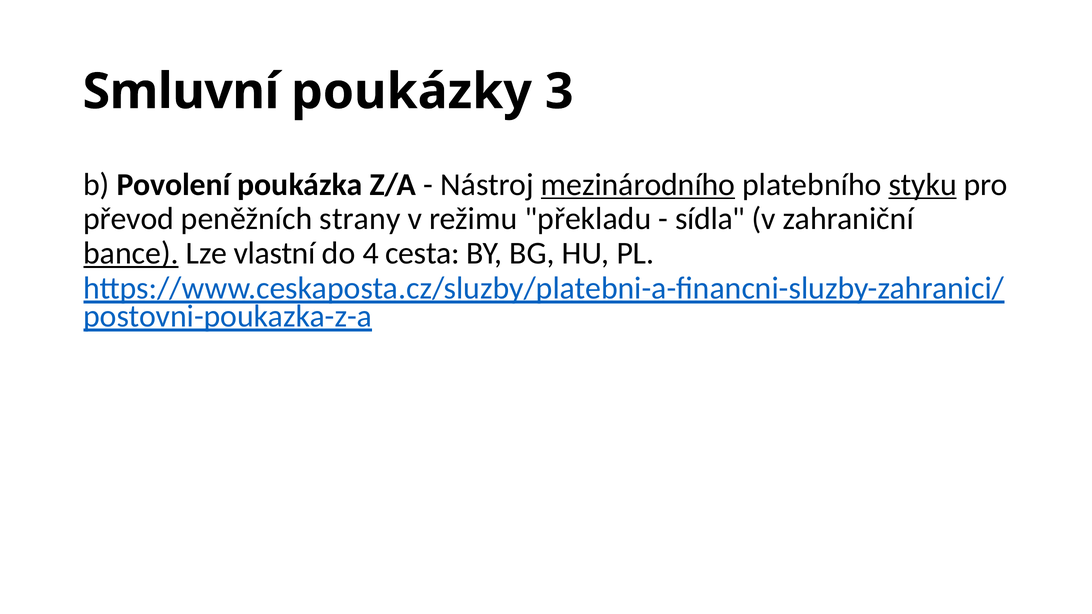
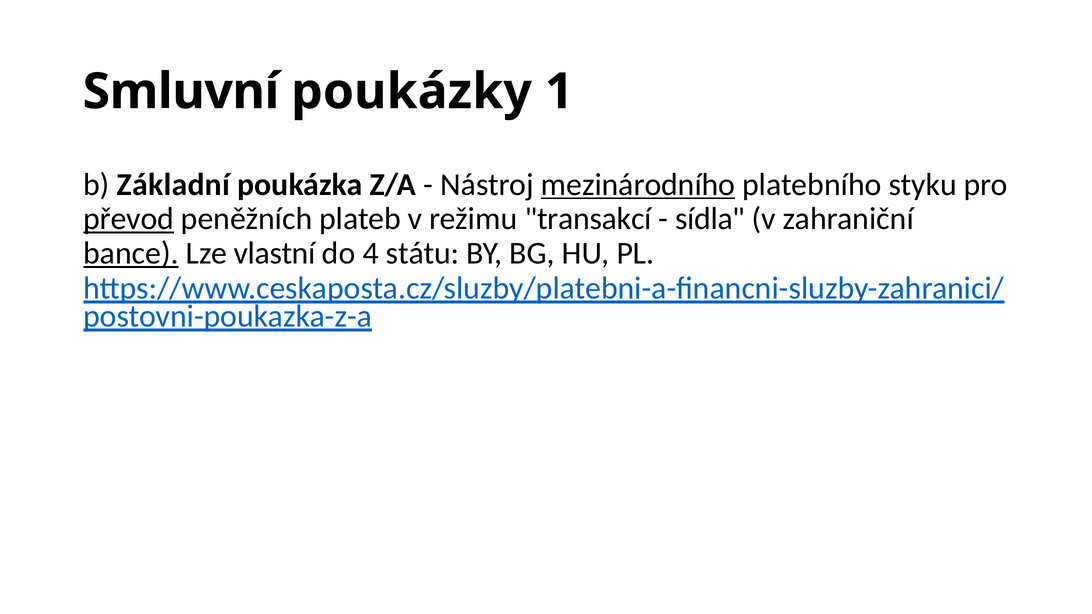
3: 3 -> 1 (559, 92)
Povolení: Povolení -> Základní (173, 185)
styku underline: present -> none (923, 185)
převod underline: none -> present (129, 219)
strany: strany -> plateb (360, 219)
překladu: překladu -> transakcí (588, 219)
cesta: cesta -> státu (423, 253)
